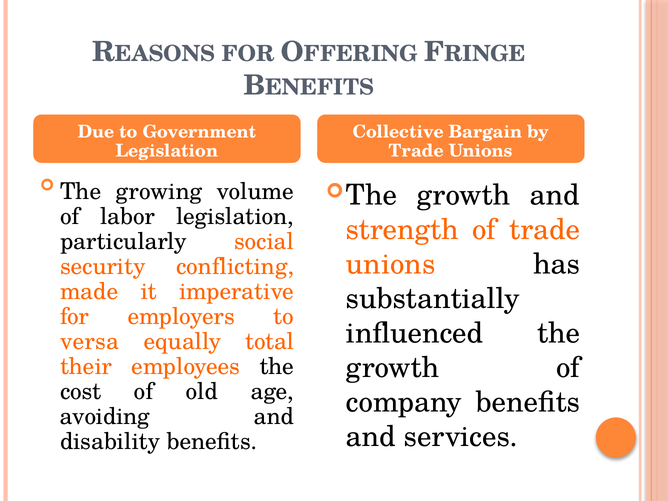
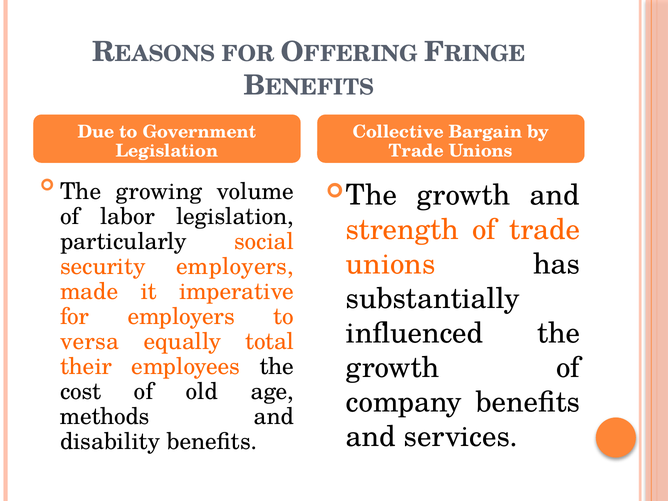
security conflicting: conflicting -> employers (235, 267)
avoiding: avoiding -> methods (105, 417)
